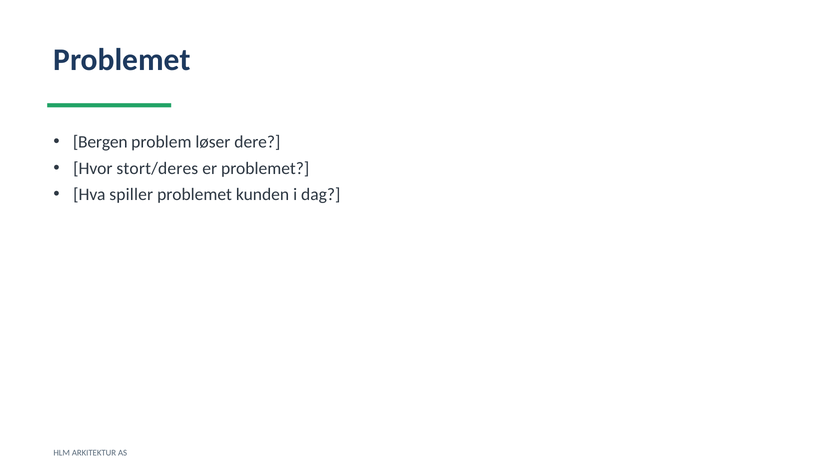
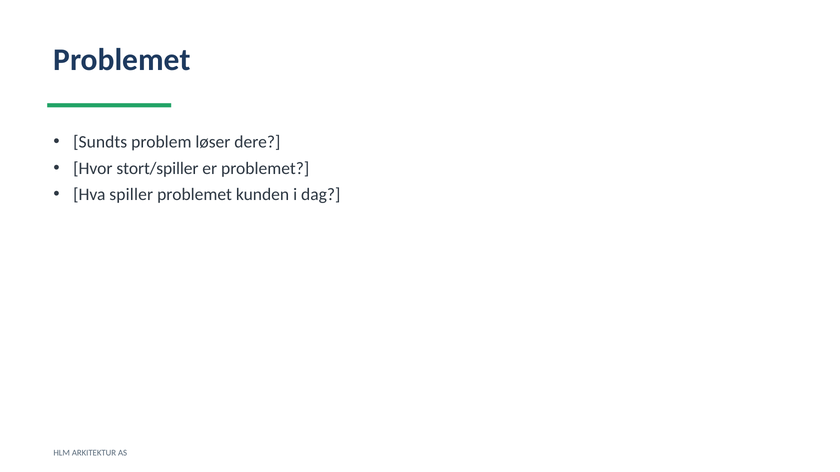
Bergen: Bergen -> Sundts (100, 142)
stort/deres: stort/deres -> stort/spiller (157, 169)
